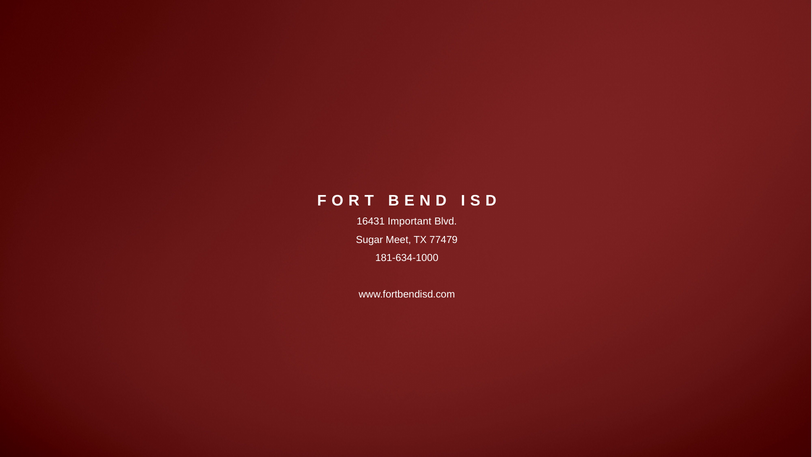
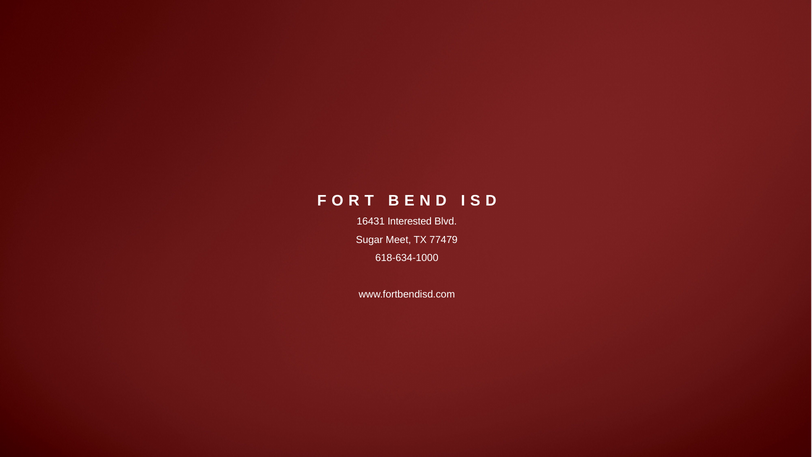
Important: Important -> Interested (410, 221)
181-634-1000: 181-634-1000 -> 618-634-1000 (407, 258)
